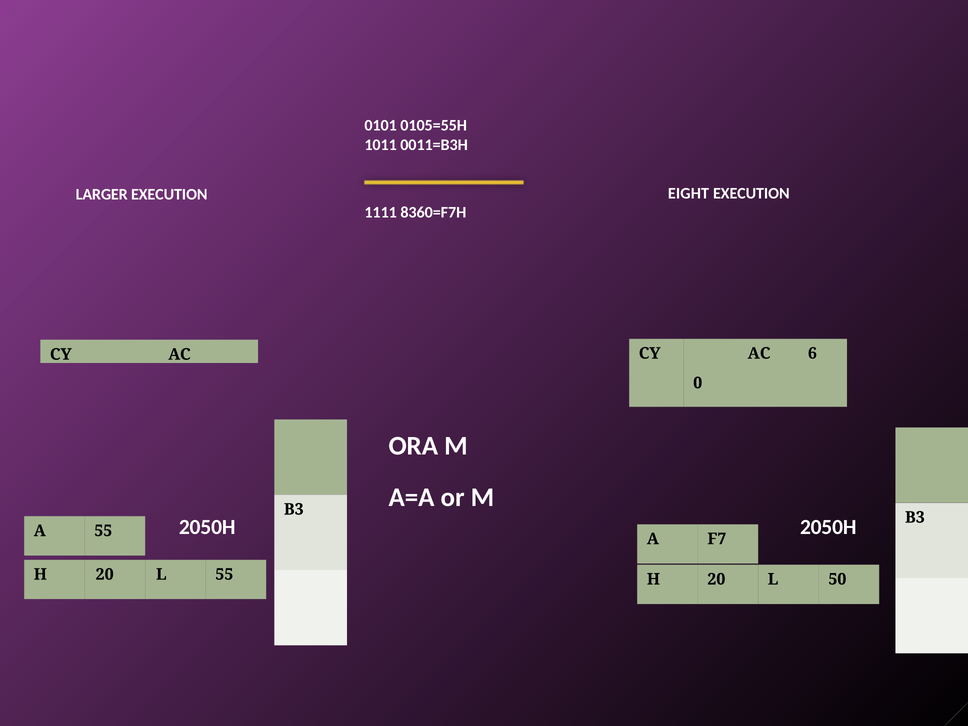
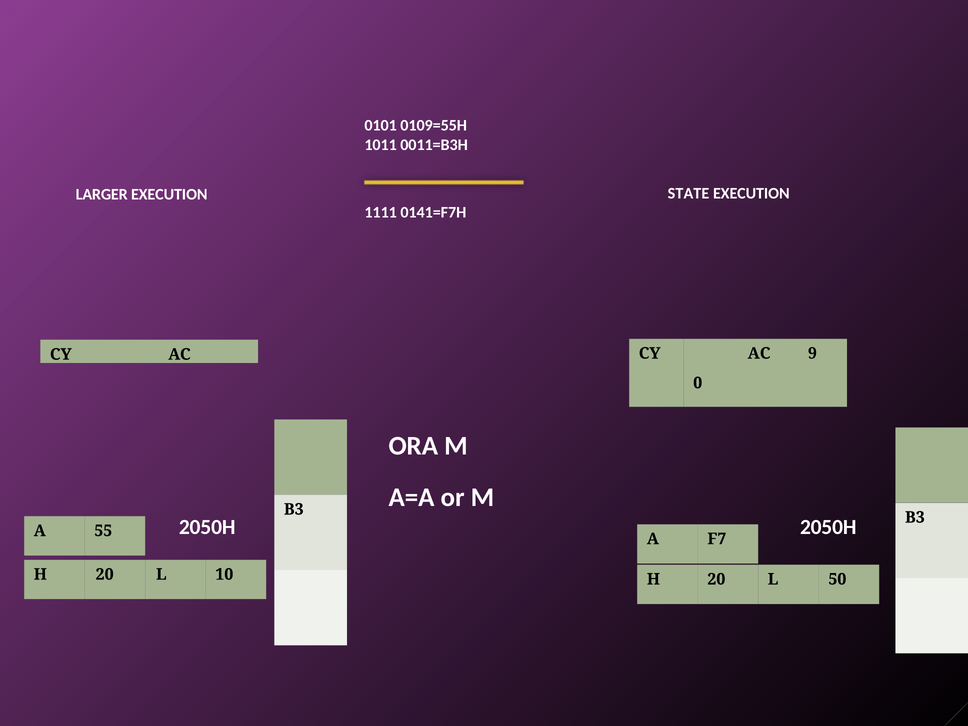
0105=55H: 0105=55H -> 0109=55H (434, 125)
EIGHT: EIGHT -> STATE (689, 193)
8360=F7H: 8360=F7H -> 0141=F7H (433, 213)
6: 6 -> 9 (812, 353)
L 55: 55 -> 10 (224, 574)
